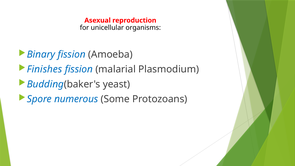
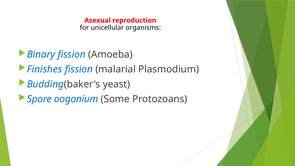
numerous: numerous -> oogonium (76, 99)
